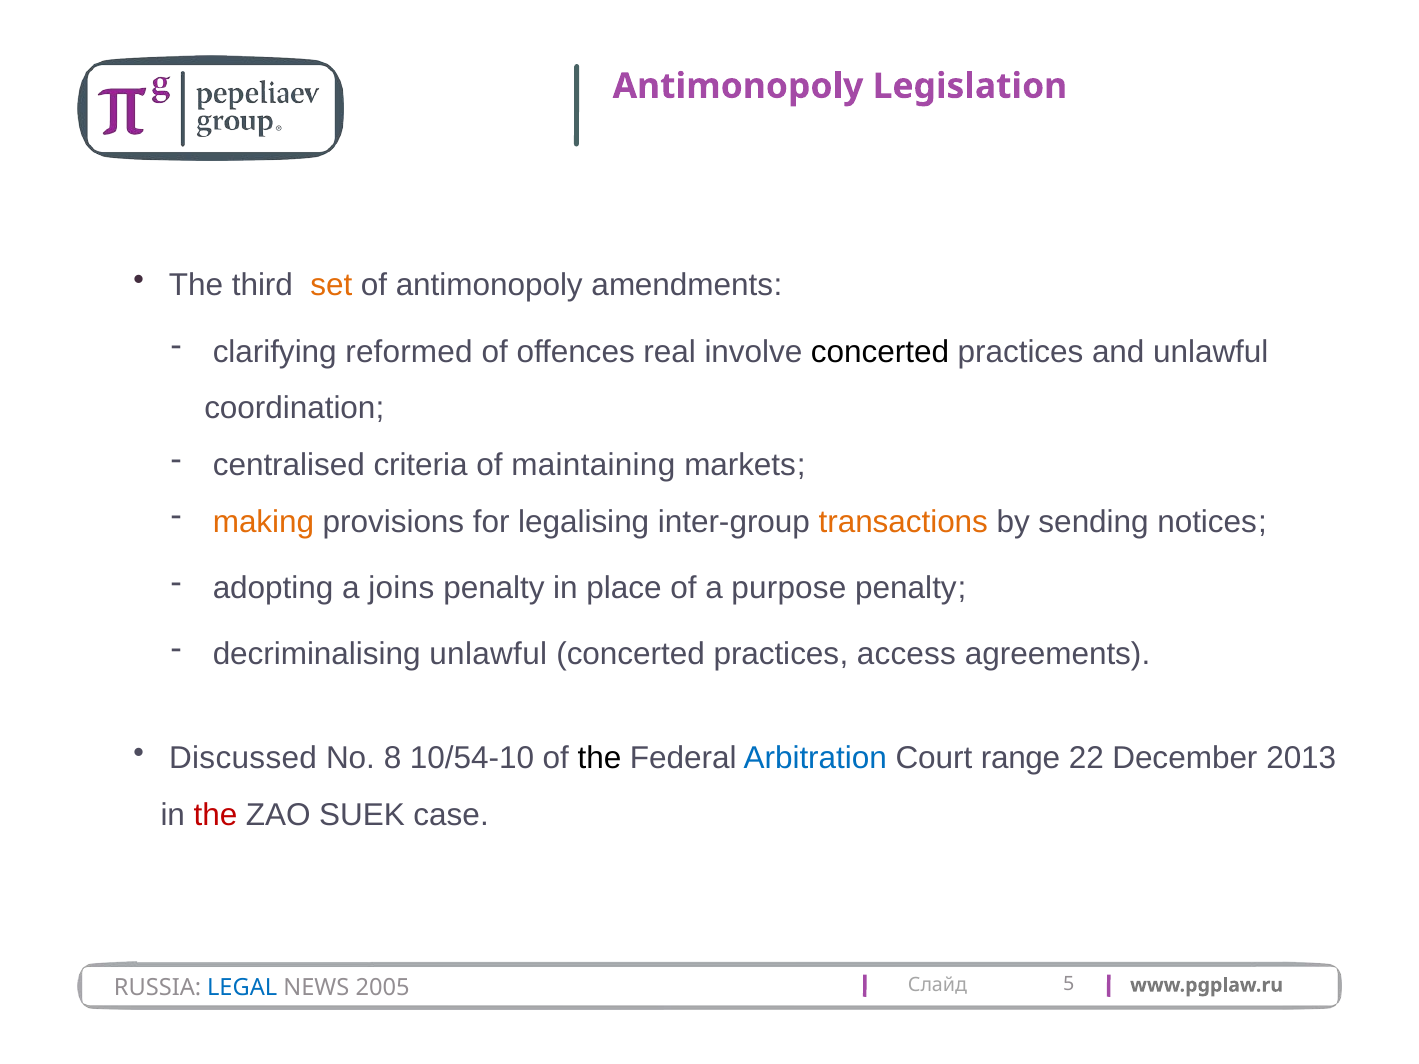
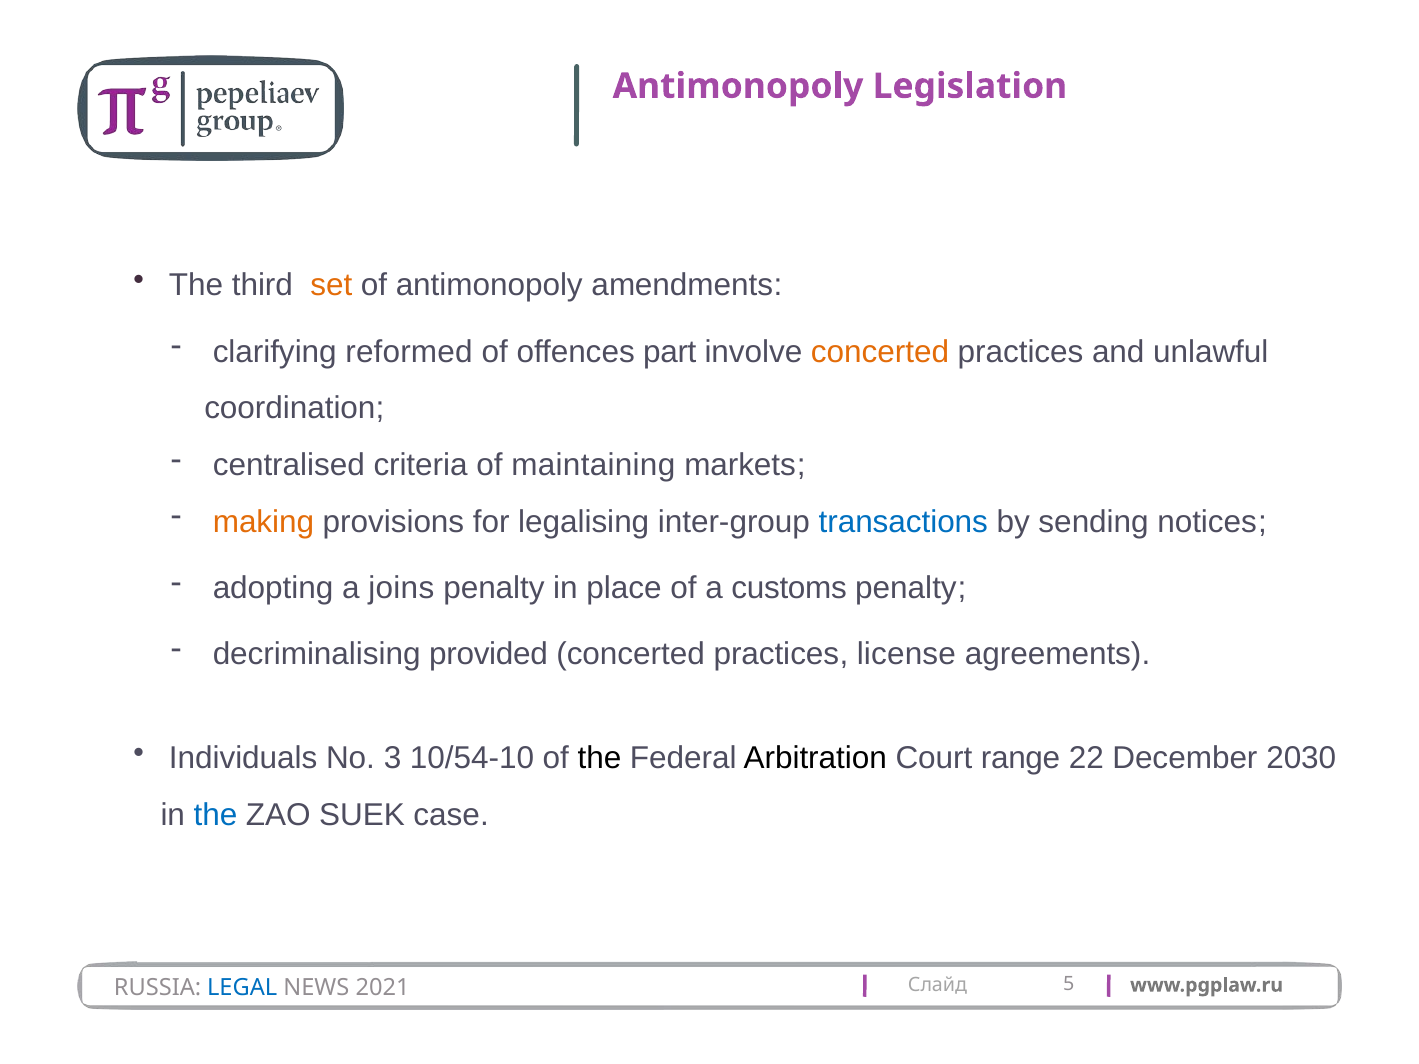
real: real -> part (670, 352)
concerted colour: black -> orange (880, 352)
transactions colour: orange -> blue (903, 522)
purpose: purpose -> customs (789, 588)
decriminalising unlawful: unlawful -> provided (489, 654)
access: access -> license (906, 654)
Discussed: Discussed -> Individuals (243, 758)
8: 8 -> 3 (393, 758)
Arbitration colour: blue -> black (815, 758)
2013: 2013 -> 2030 (1301, 758)
the colour: red -> blue (215, 815)
2005: 2005 -> 2021 (383, 988)
